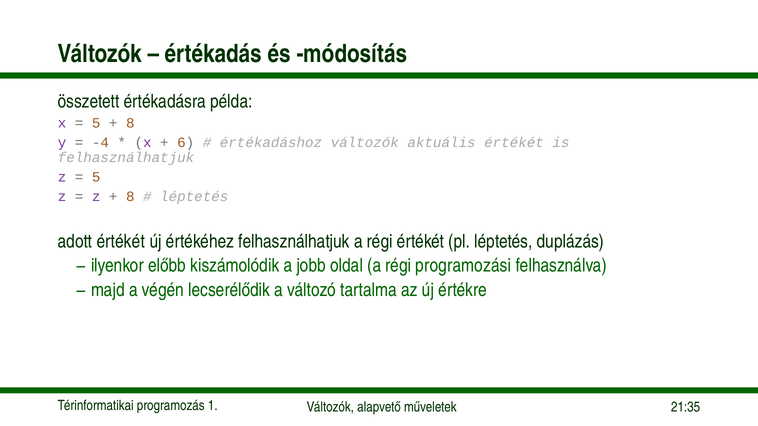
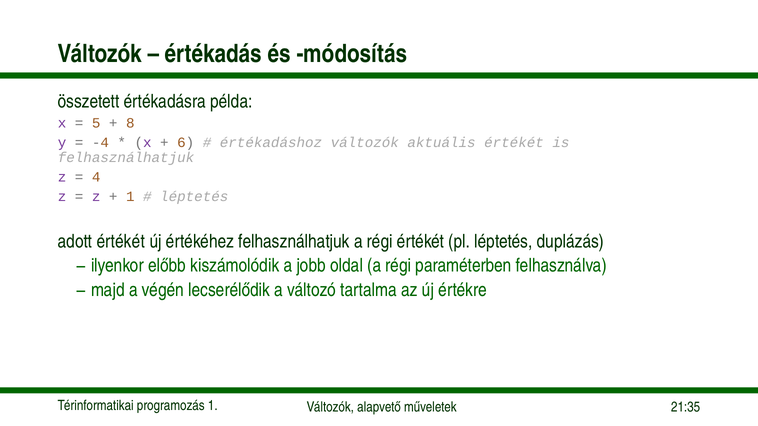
5: 5 -> 4 (96, 177)
8: 8 -> 1 (130, 196)
programozási: programozási -> paraméterben (464, 266)
